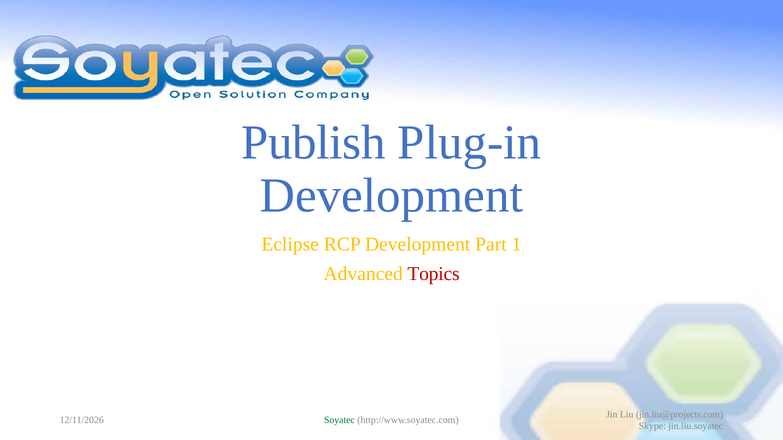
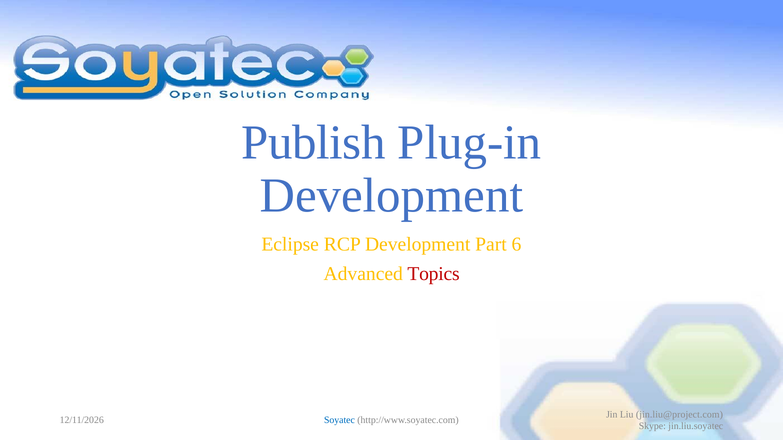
1: 1 -> 6 (516, 245)
jin.liu@projects.com: jin.liu@projects.com -> jin.liu@project.com (679, 415)
Soyatec colour: green -> blue (339, 421)
